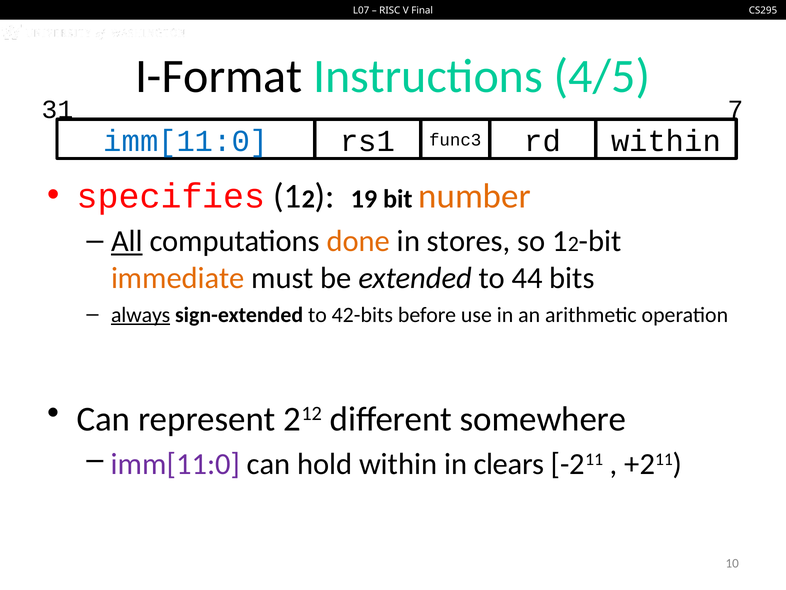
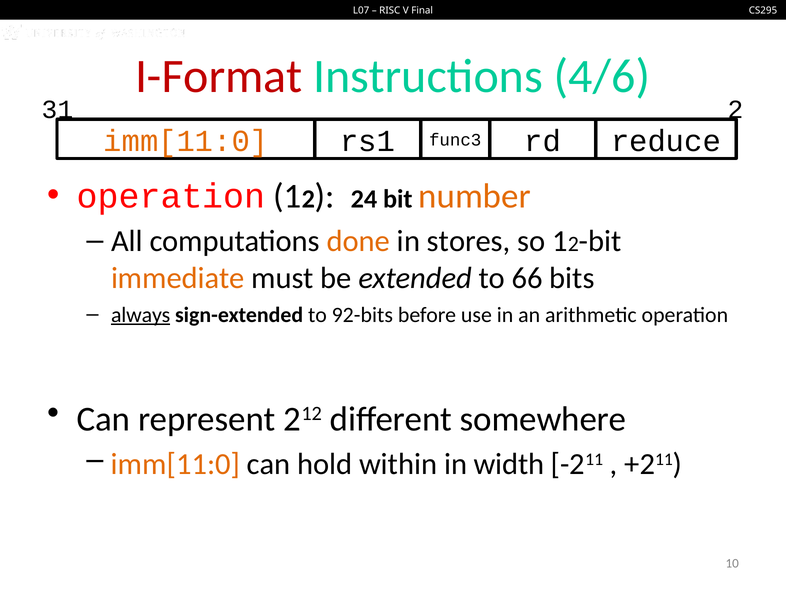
I-Format colour: black -> red (219, 76)
4/5: 4/5 -> 4/6 (602, 76)
31 7: 7 -> 2 (736, 109)
imm[11:0 colour: blue -> orange (186, 141)
rd within: within -> reduce (666, 141)
specifies: specifies -> operation (171, 196)
19: 19 -> 24 (364, 199)
All underline: present -> none (127, 241)
44: 44 -> 66 (527, 278)
42-bits: 42-bits -> 92-bits (362, 315)
imm[11:0 colour: purple -> orange (175, 464)
clears: clears -> width (509, 464)
